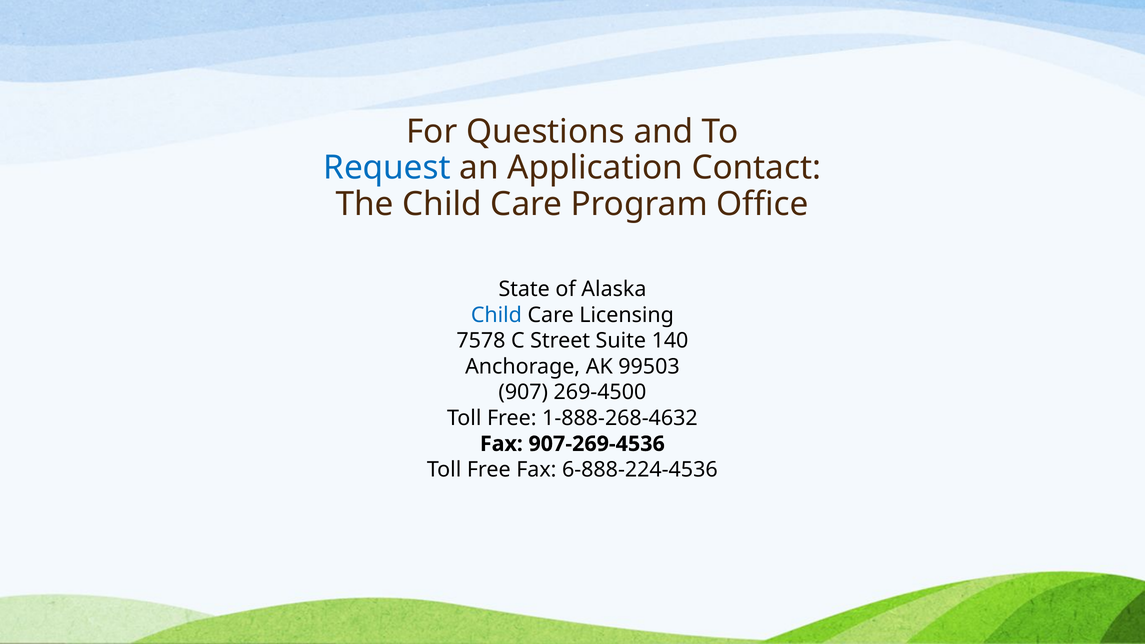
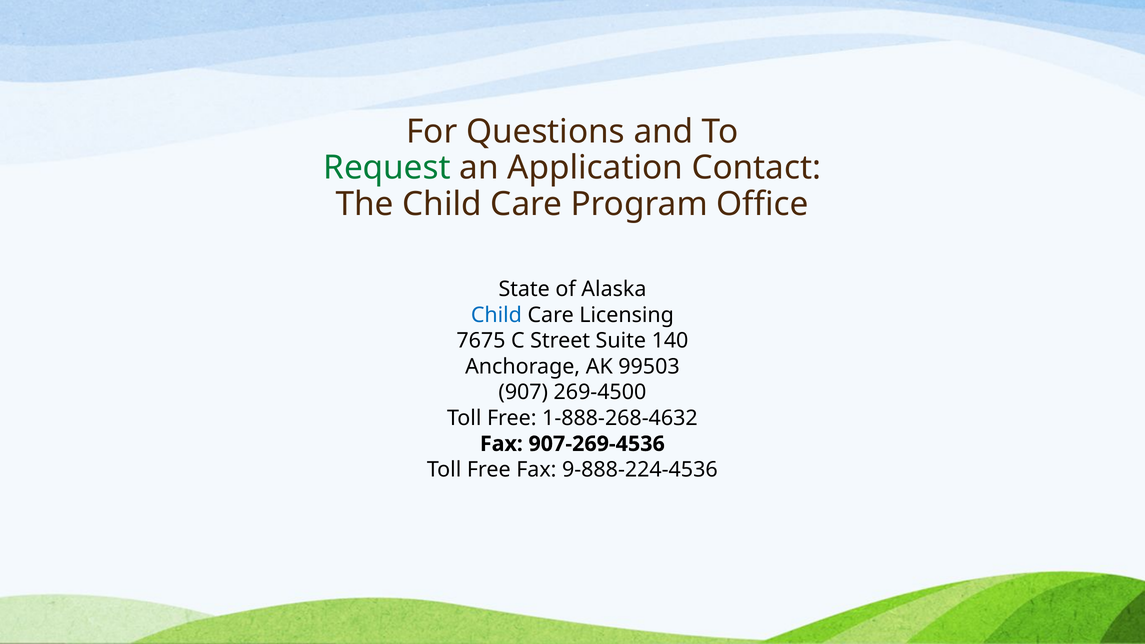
Request colour: blue -> green (387, 168)
7578: 7578 -> 7675 (481, 341)
6-888-224-4536: 6-888-224-4536 -> 9-888-224-4536 (640, 470)
